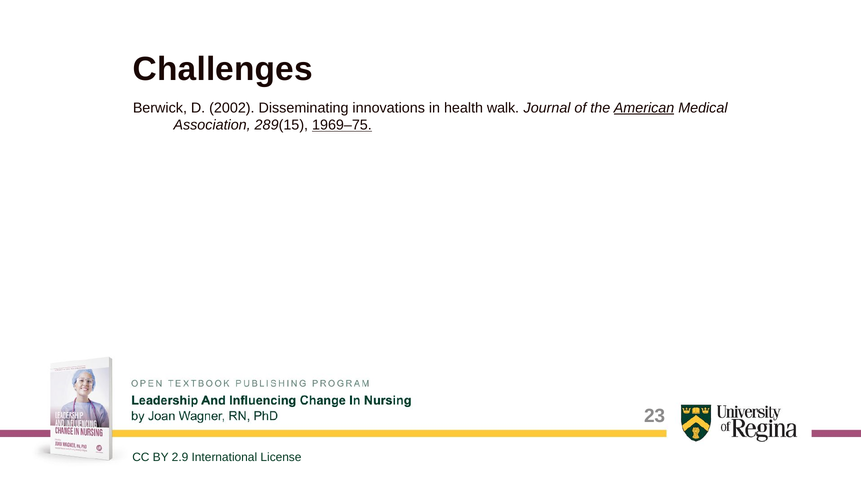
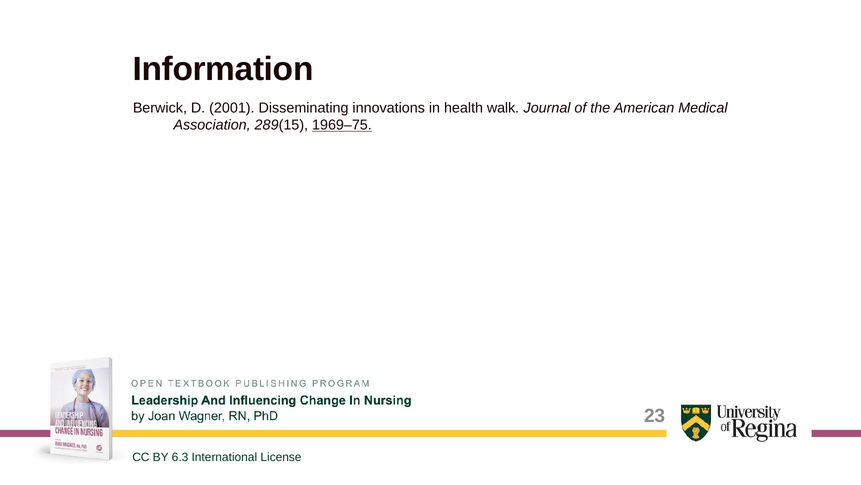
Challenges: Challenges -> Information (223, 69)
2002: 2002 -> 2001 (232, 108)
American underline: present -> none (644, 108)
2.9: 2.9 -> 6.3 (180, 457)
